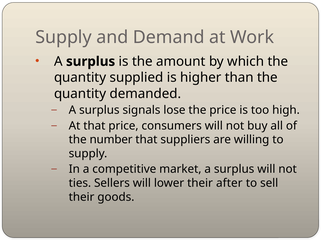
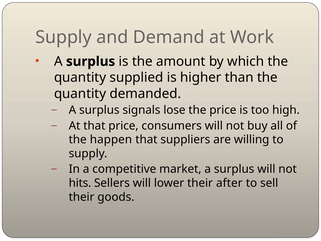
number: number -> happen (111, 139)
ties: ties -> hits (80, 183)
